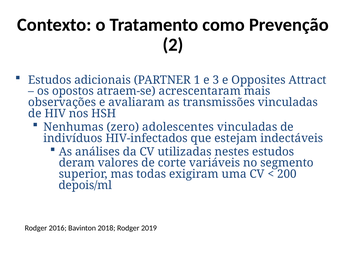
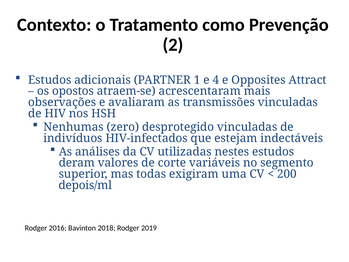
3: 3 -> 4 (216, 80)
adolescentes: adolescentes -> desprotegido (178, 127)
